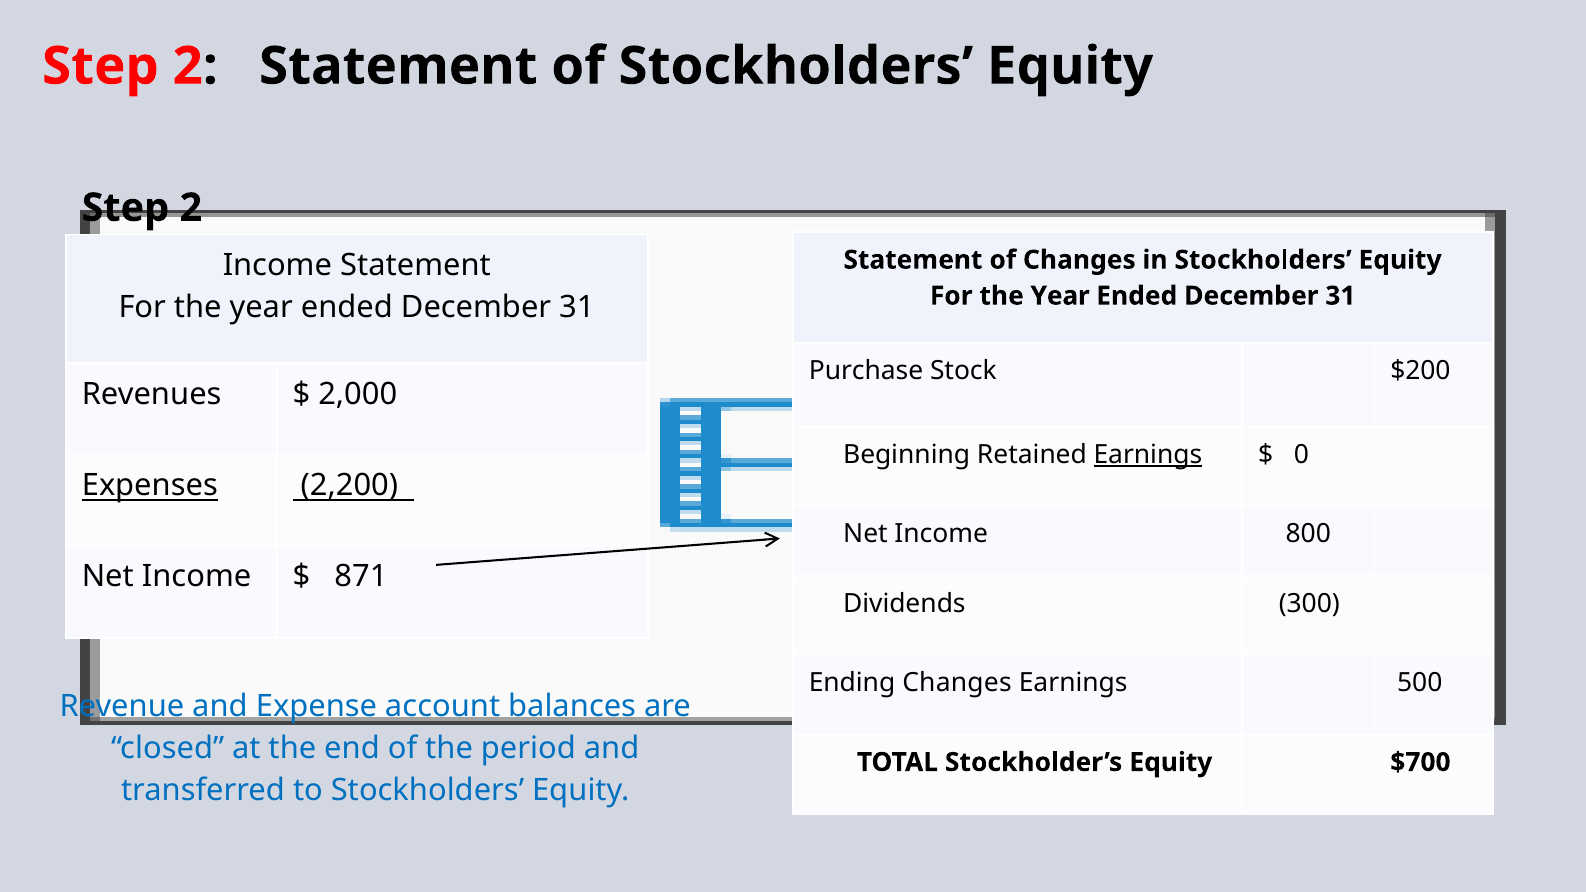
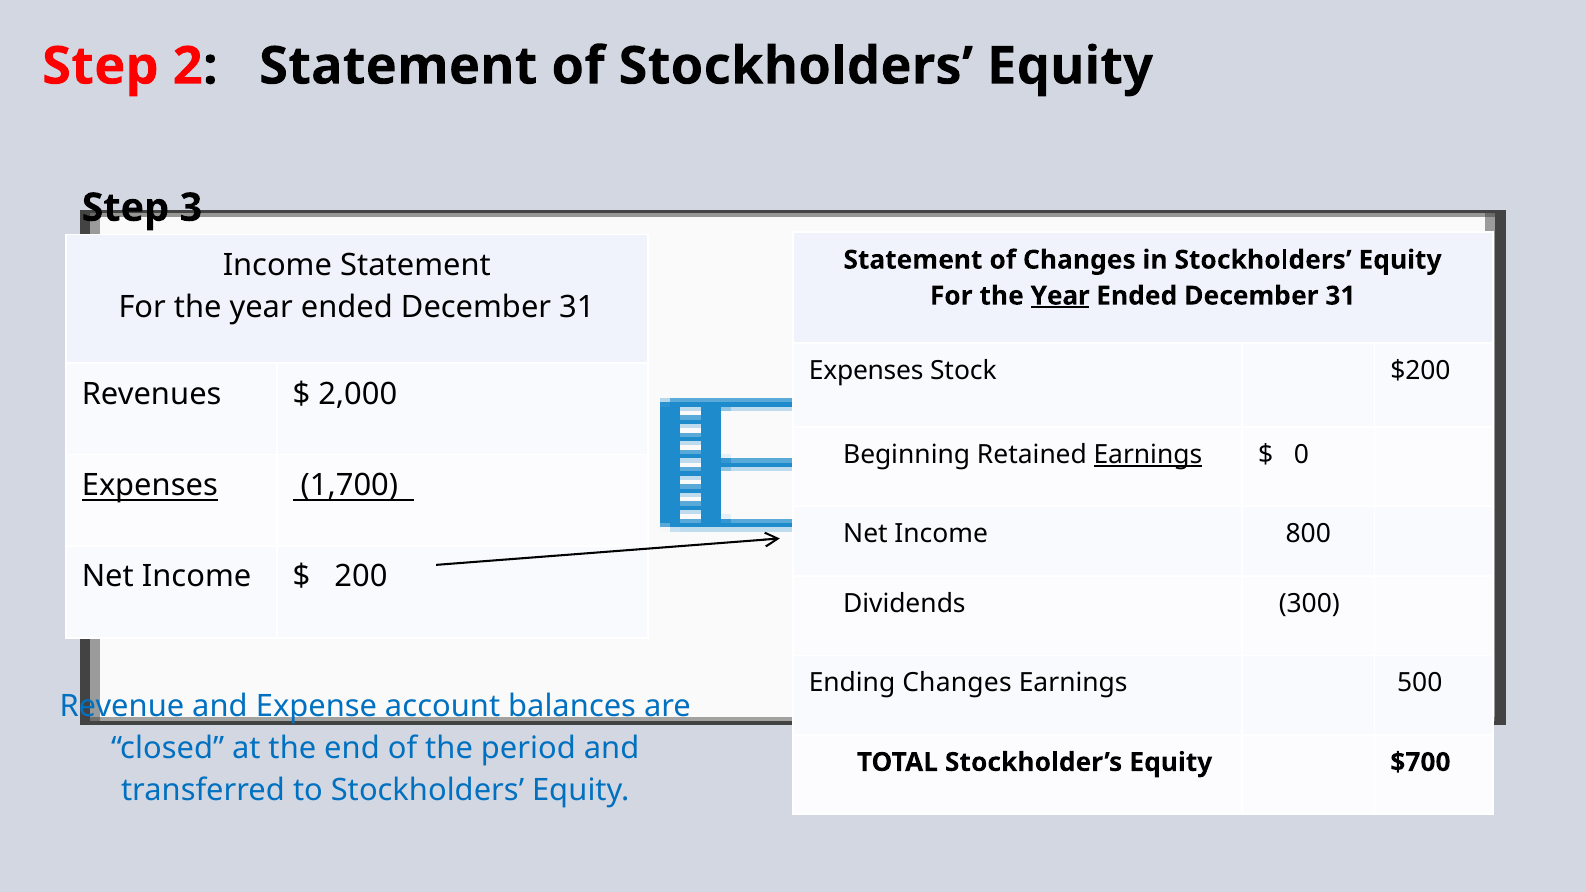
2: 2 -> 3 (191, 208)
Year underline: none -> present (1060, 296)
Purchase: Purchase -> Expenses (866, 371)
2,200: 2,200 -> 1,700 (349, 485)
871: 871 -> 200 (361, 577)
